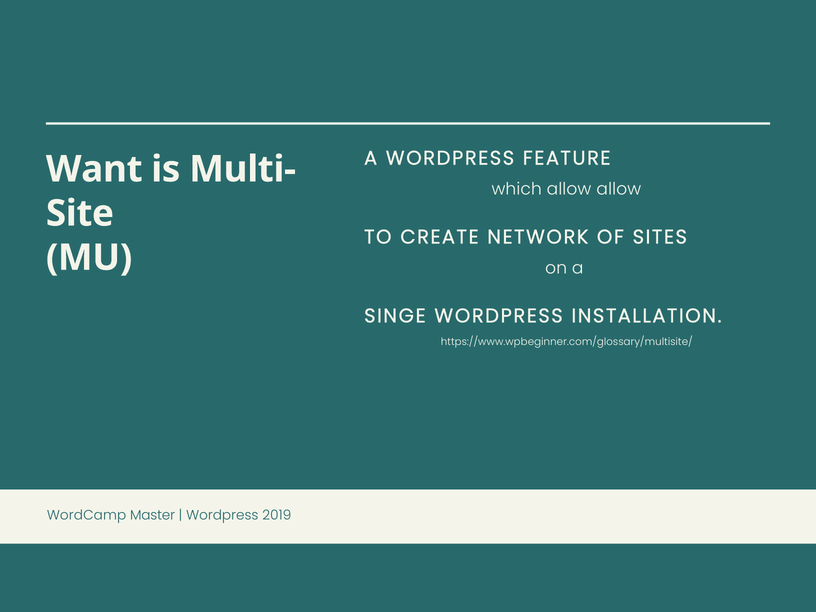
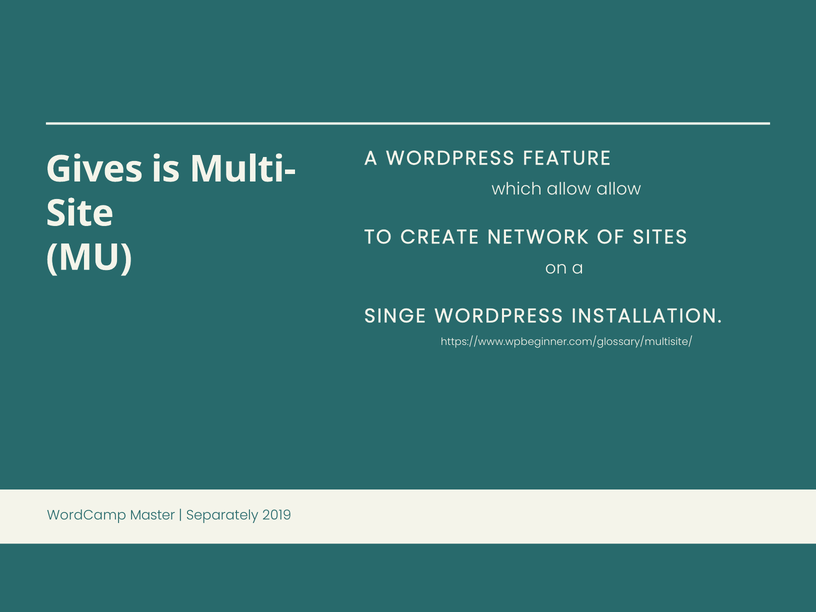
Want: Want -> Gives (94, 169)
Wordpress: Wordpress -> Separately (222, 515)
